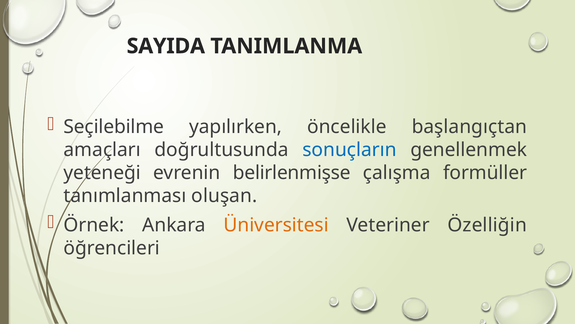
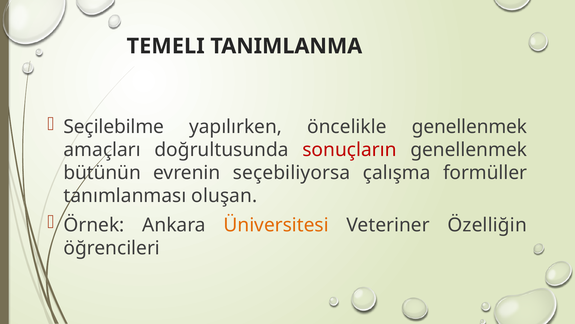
SAYIDA: SAYIDA -> TEMELI (166, 46)
öncelikle başlangıçtan: başlangıçtan -> genellenmek (469, 127)
sonuçların colour: blue -> red (349, 150)
yeteneği: yeteneği -> bütünün (102, 173)
belirlenmişse: belirlenmişse -> seçebiliyorsa (292, 173)
